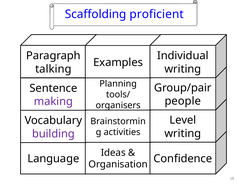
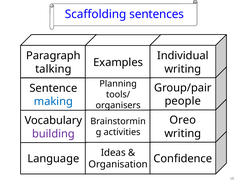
proficient: proficient -> sentences (157, 14)
making colour: purple -> blue (53, 101)
Level: Level -> Oreo (183, 120)
